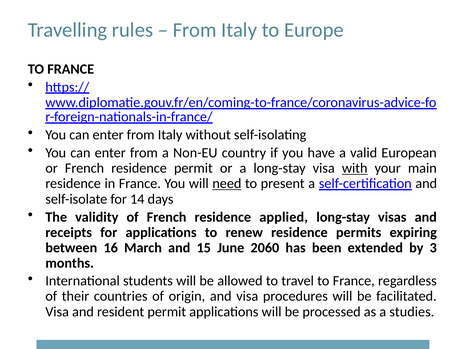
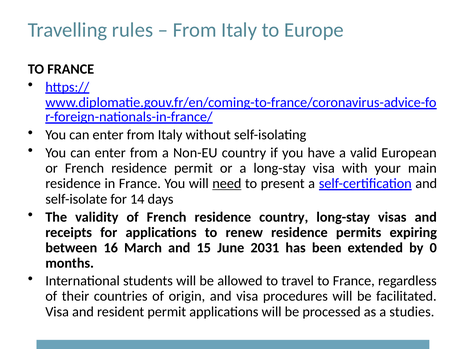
with underline: present -> none (355, 168)
residence applied: applied -> country (284, 217)
2060: 2060 -> 2031 (265, 248)
3: 3 -> 0 (433, 248)
